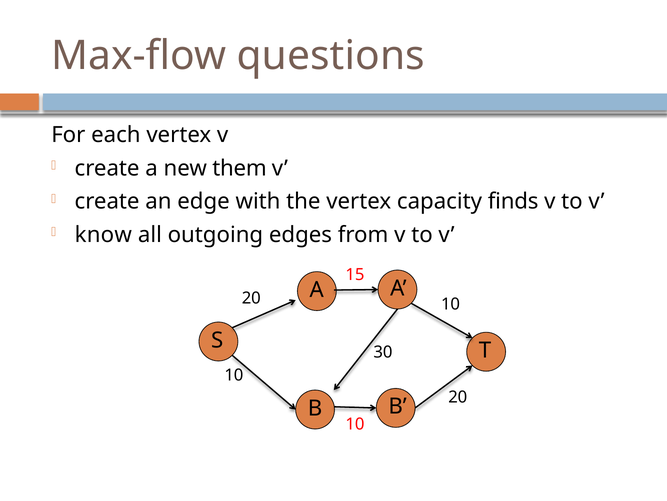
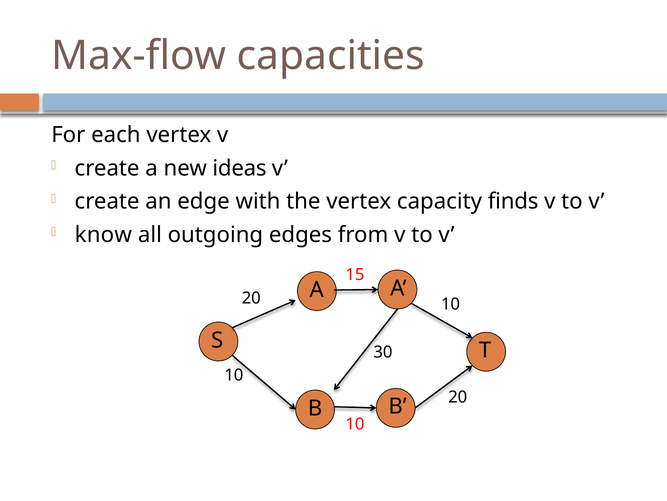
questions: questions -> capacities (331, 56)
them: them -> ideas (240, 168)
